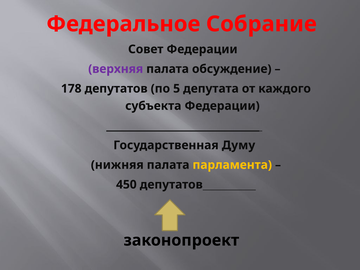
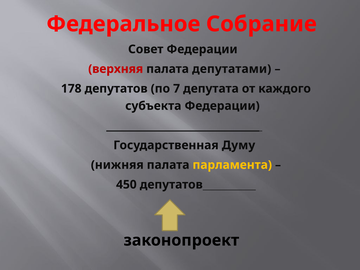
верхняя colour: purple -> red (116, 69)
обсуждение: обсуждение -> депутатами (232, 69)
5: 5 -> 7 (177, 89)
